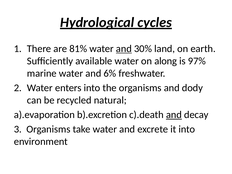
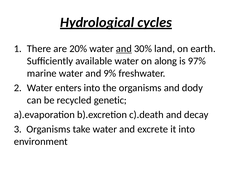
81%: 81% -> 20% (78, 49)
6%: 6% -> 9% (110, 73)
natural: natural -> genetic (110, 100)
and underline: present -> none (174, 115)
